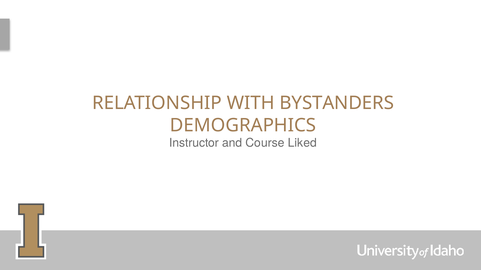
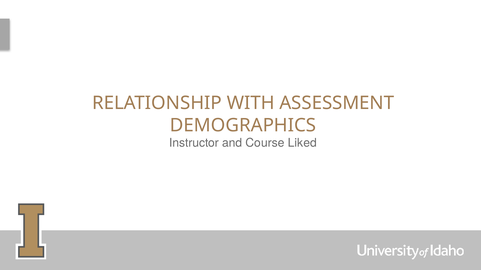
BYSTANDERS: BYSTANDERS -> ASSESSMENT (337, 103)
